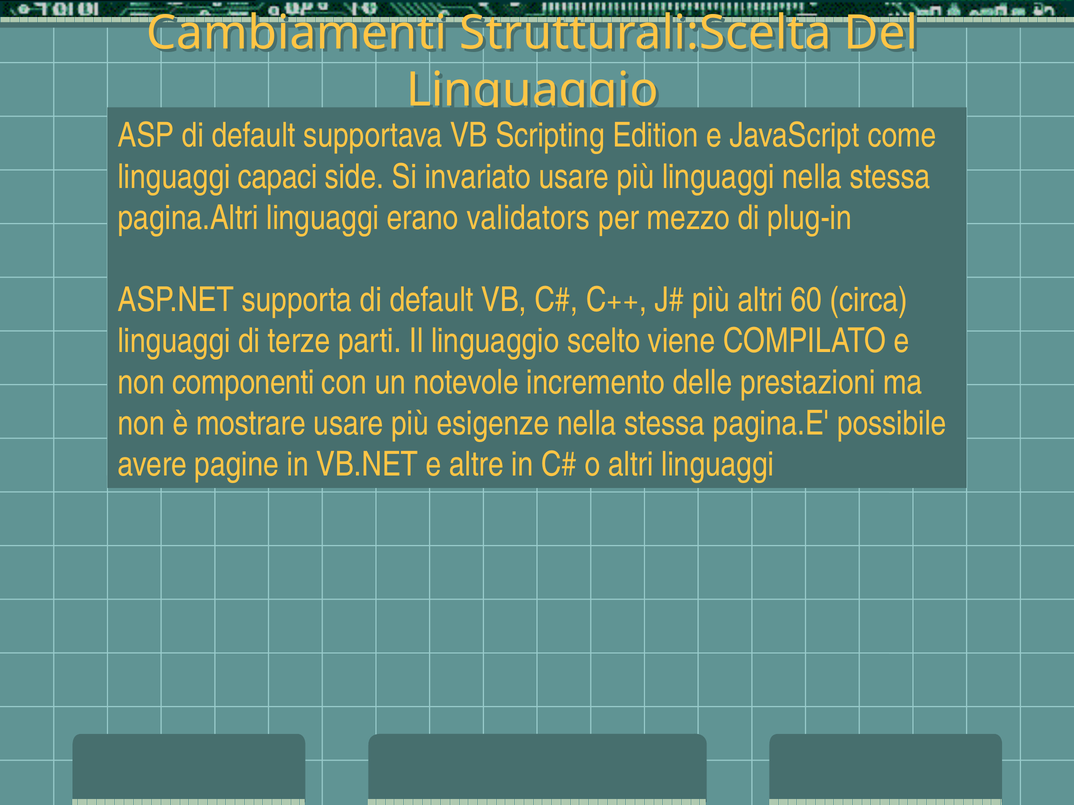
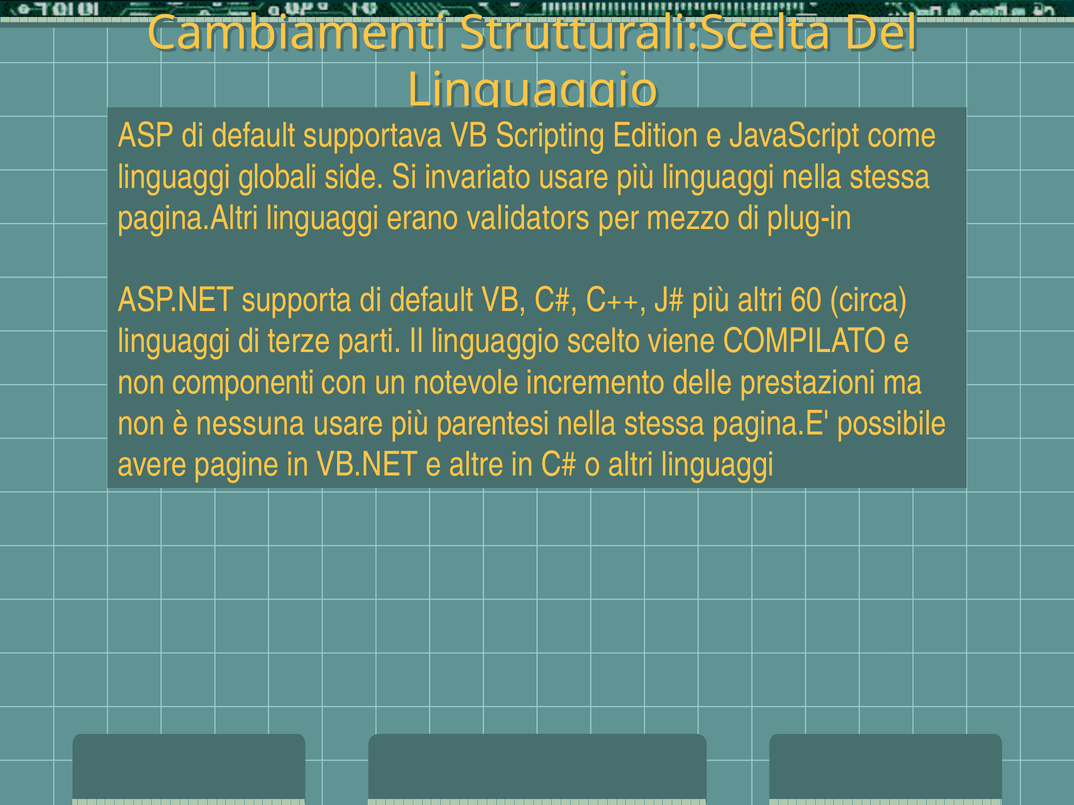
capaci: capaci -> globali (278, 177)
mostrare: mostrare -> nessuna (251, 424)
esigenze: esigenze -> parentesi (493, 424)
